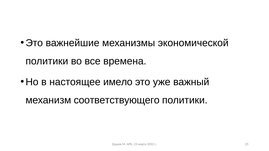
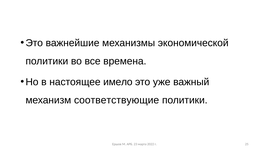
соответствующего: соответствующего -> соответствующие (117, 100)
